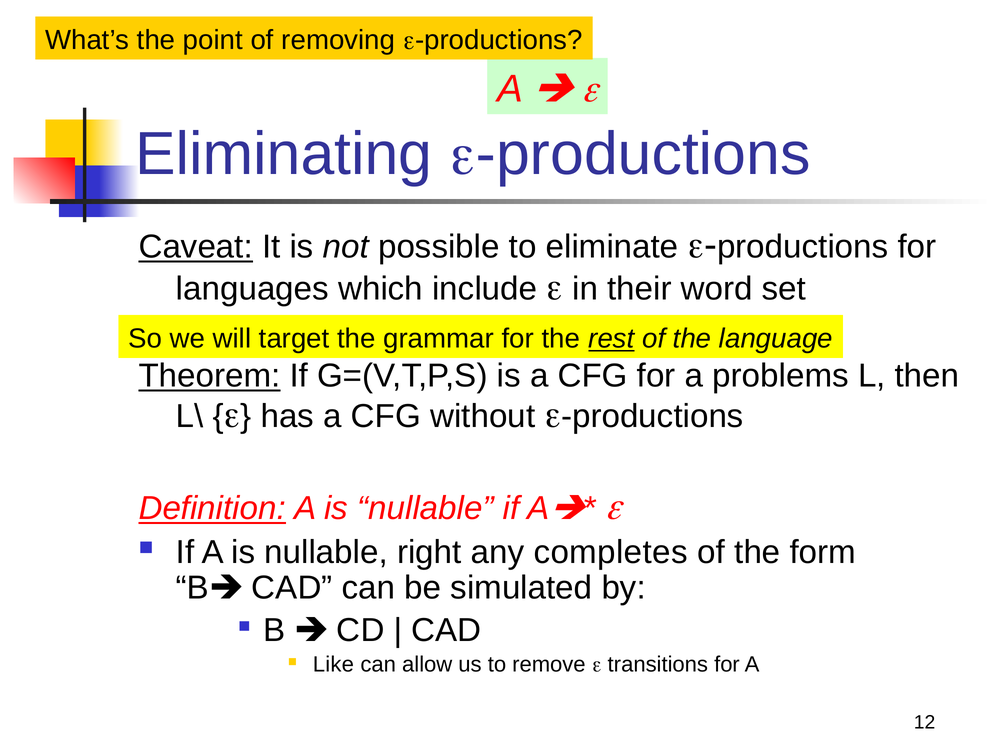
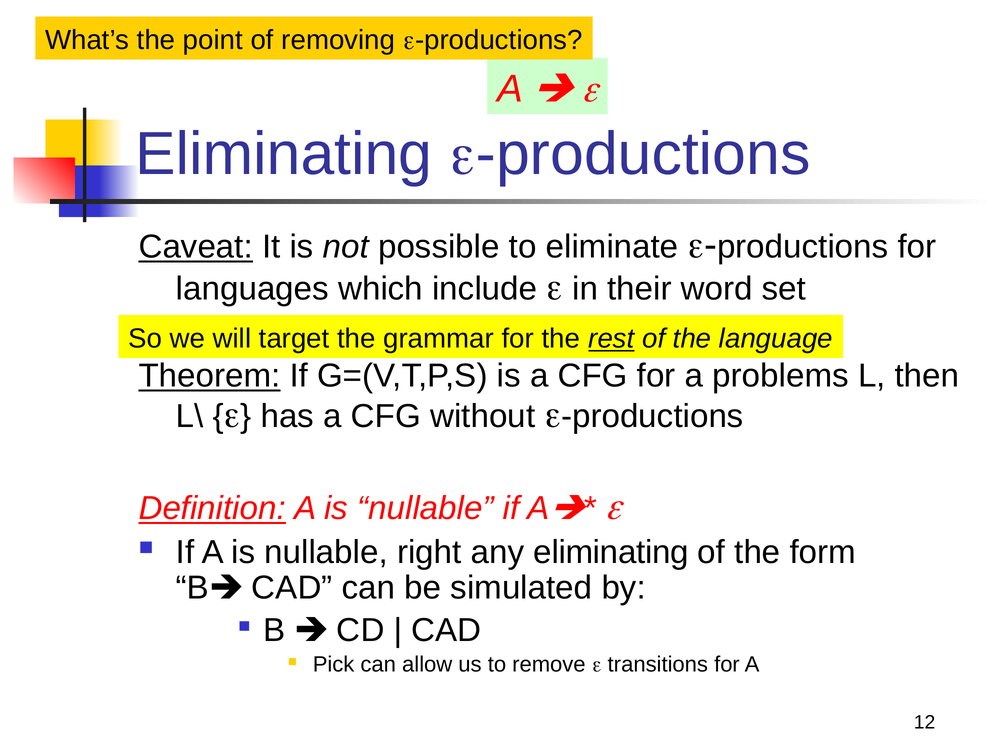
any completes: completes -> eliminating (611, 552)
Like: Like -> Pick (334, 665)
